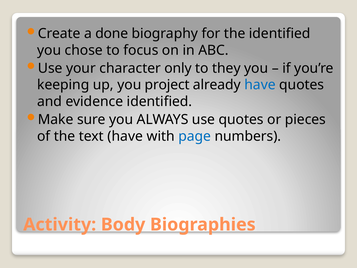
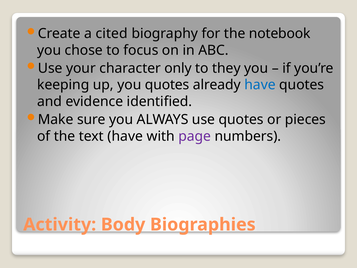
done: done -> cited (112, 34)
the identified: identified -> notebook (280, 34)
you project: project -> quotes (167, 85)
page colour: blue -> purple (195, 136)
